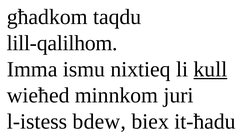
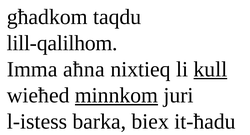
ismu: ismu -> aħna (84, 69)
minnkom underline: none -> present (116, 95)
bdew: bdew -> barka (99, 121)
